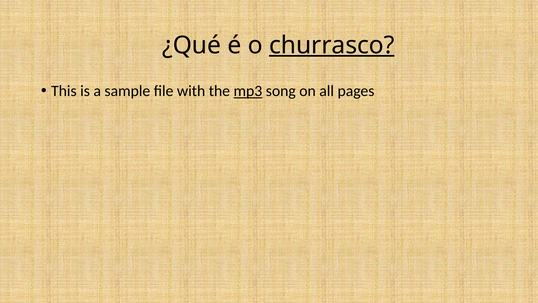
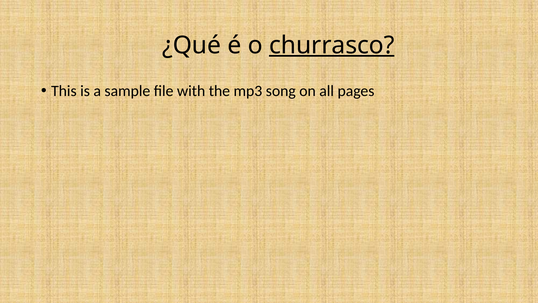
mp3 underline: present -> none (248, 91)
